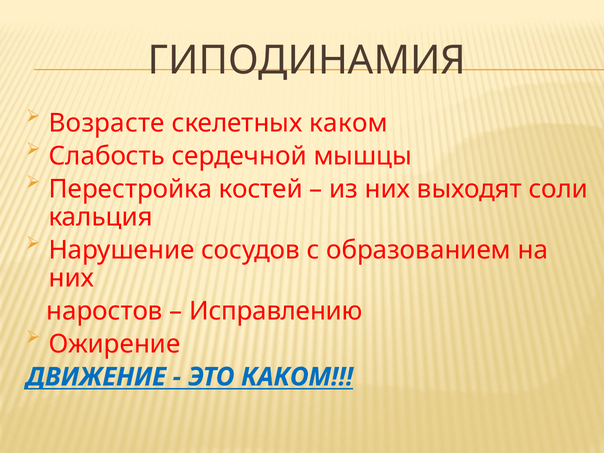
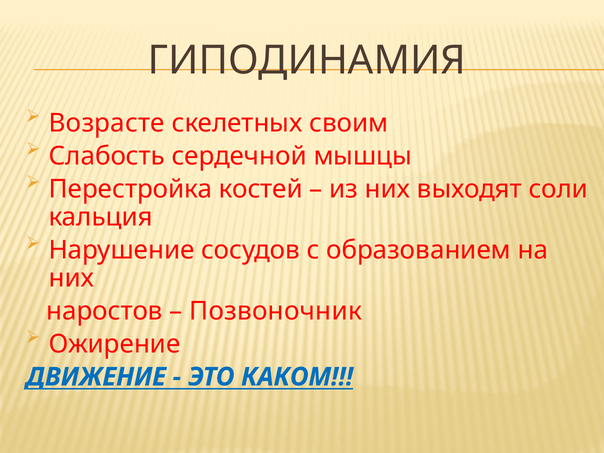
скелетных каком: каком -> своим (349, 123)
Исправлению: Исправлению -> Позвоночник (276, 311)
